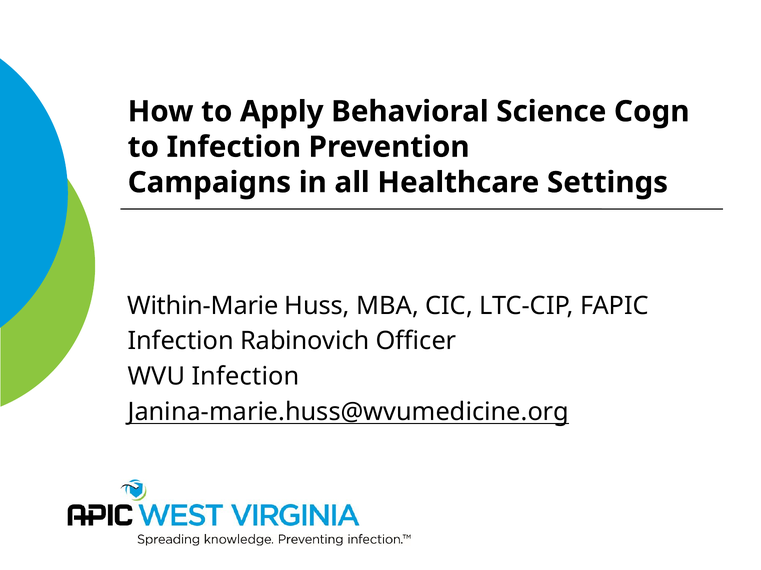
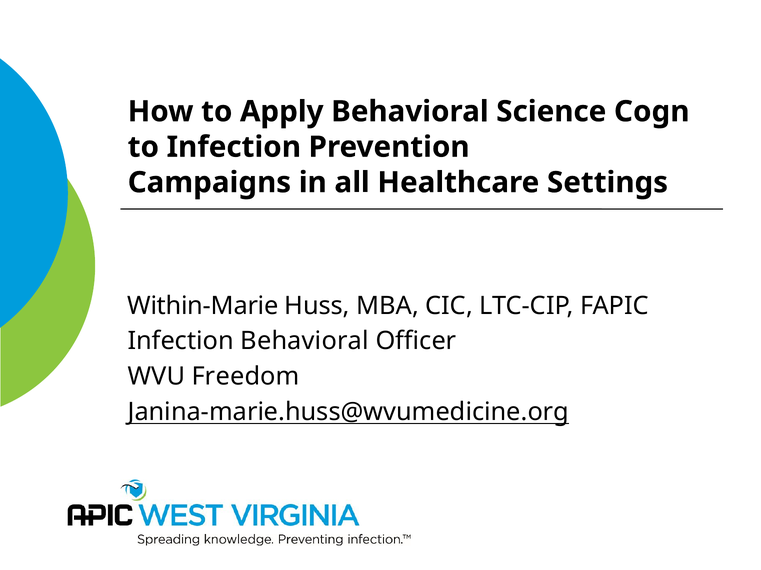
Infection Rabinovich: Rabinovich -> Behavioral (305, 342)
WVU Infection: Infection -> Freedom (246, 377)
